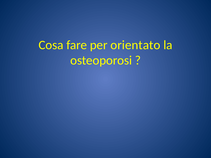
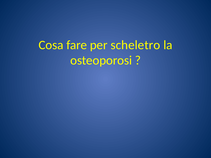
orientato: orientato -> scheletro (135, 45)
